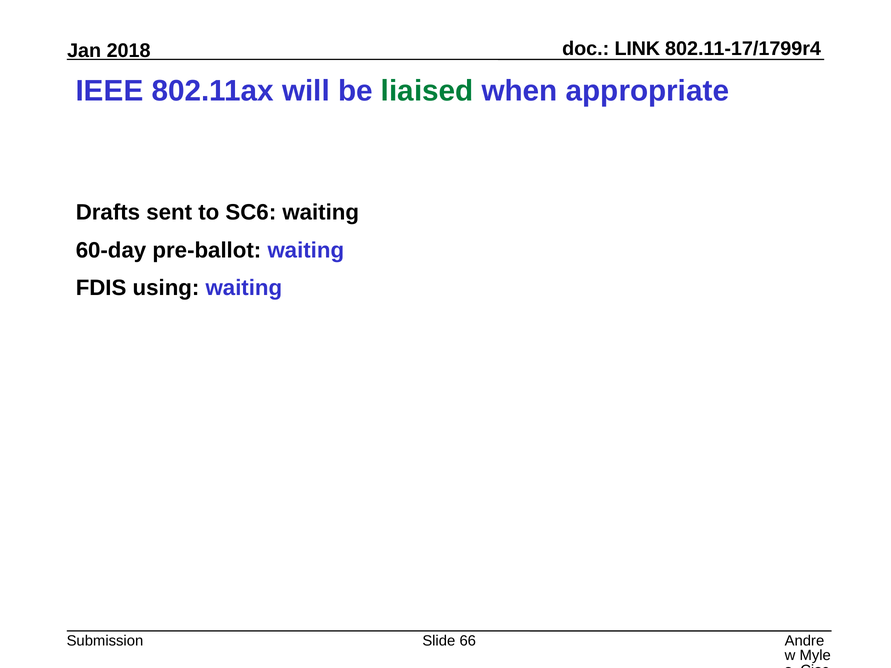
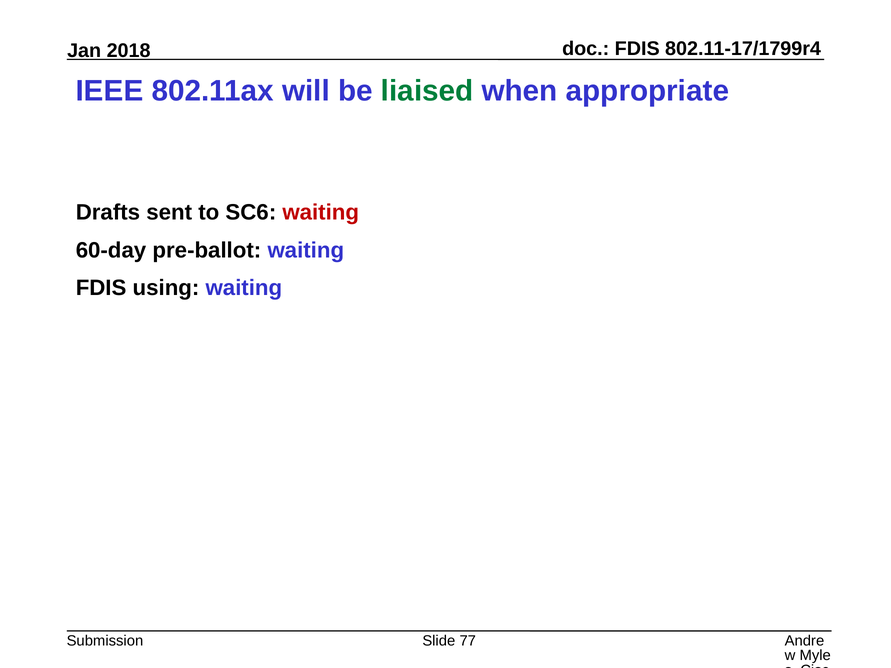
LINK: LINK -> FDIS (637, 49)
waiting colour: black -> red (321, 212)
66: 66 -> 77 (468, 641)
